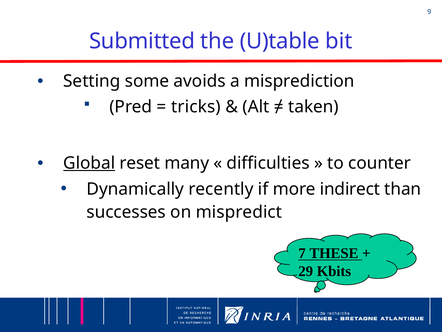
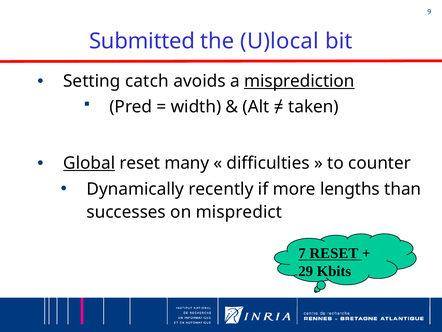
U)table: U)table -> U)local (280, 41)
some: some -> catch (147, 81)
misprediction underline: none -> present (299, 81)
tricks: tricks -> width (196, 107)
indirect: indirect -> lengths (350, 189)
7 THESE: THESE -> RESET (334, 253)
